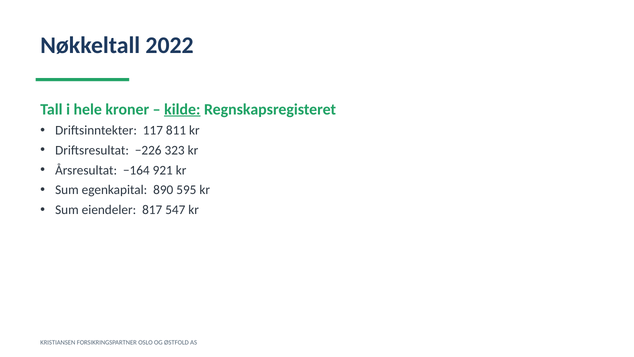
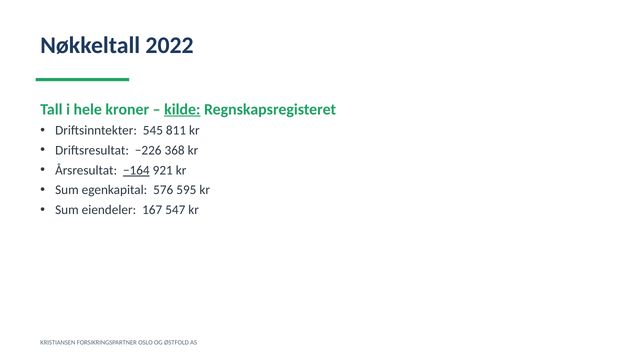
117: 117 -> 545 (153, 130)
323: 323 -> 368 (175, 150)
−164 underline: none -> present (136, 170)
890: 890 -> 576 (163, 190)
817: 817 -> 167 (152, 210)
